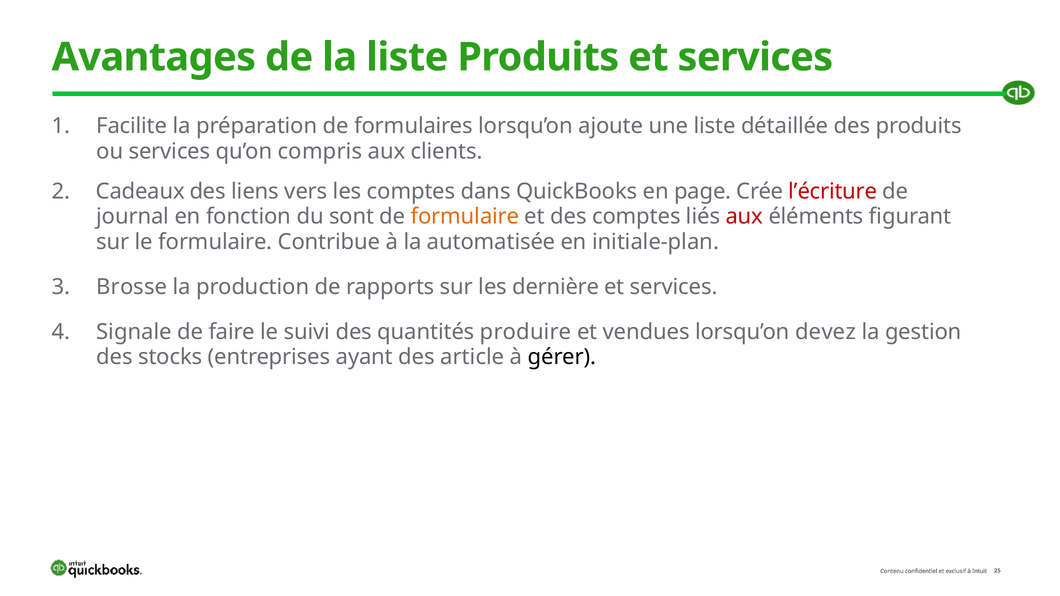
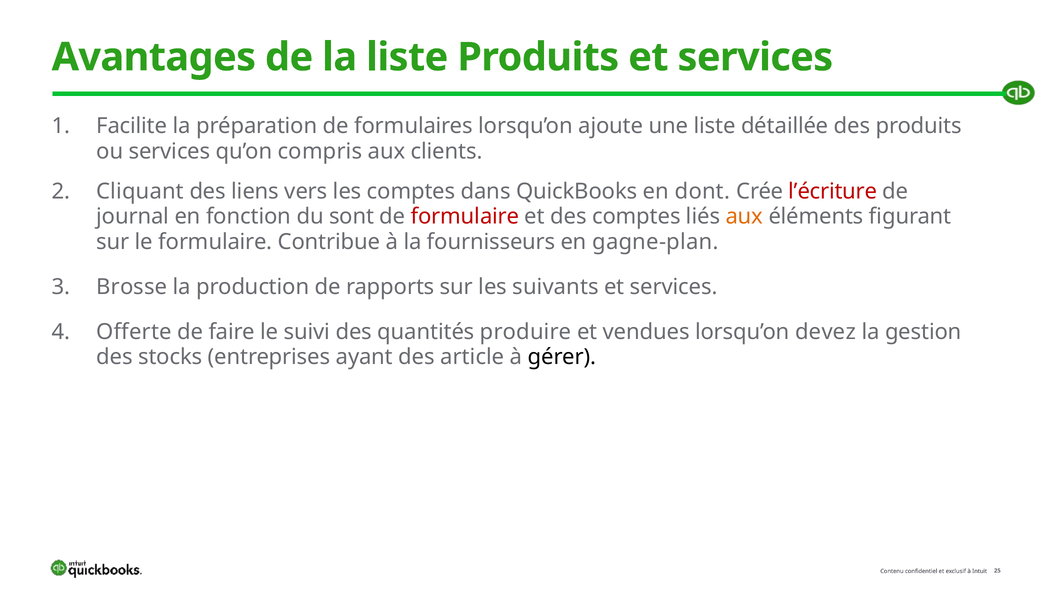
Cadeaux: Cadeaux -> Cliquant (140, 191)
page: page -> dont (702, 191)
formulaire colour: orange -> red (465, 217)
aux colour: red -> orange (744, 217)
automatisée: automatisée -> fournisseurs (491, 242)
initiale-plan: initiale-plan -> gagne-plan (655, 242)
dernière: dernière -> suivants (556, 287)
Signale: Signale -> Offerte (134, 332)
